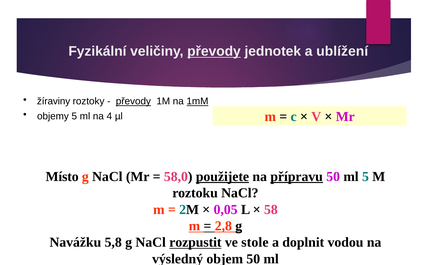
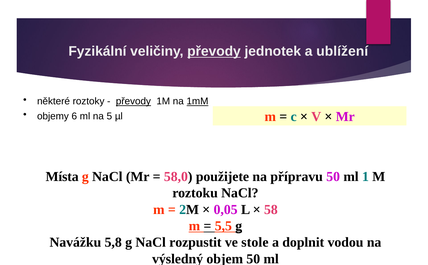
žíraviny: žíraviny -> některé (54, 101)
objemy 5: 5 -> 6 (74, 116)
4: 4 -> 5 (109, 116)
Místo: Místo -> Místa (62, 177)
použijete underline: present -> none (222, 177)
přípravu underline: present -> none (297, 177)
ml 5: 5 -> 1 (365, 177)
2,8: 2,8 -> 5,5 (223, 226)
rozpustit underline: present -> none (195, 242)
